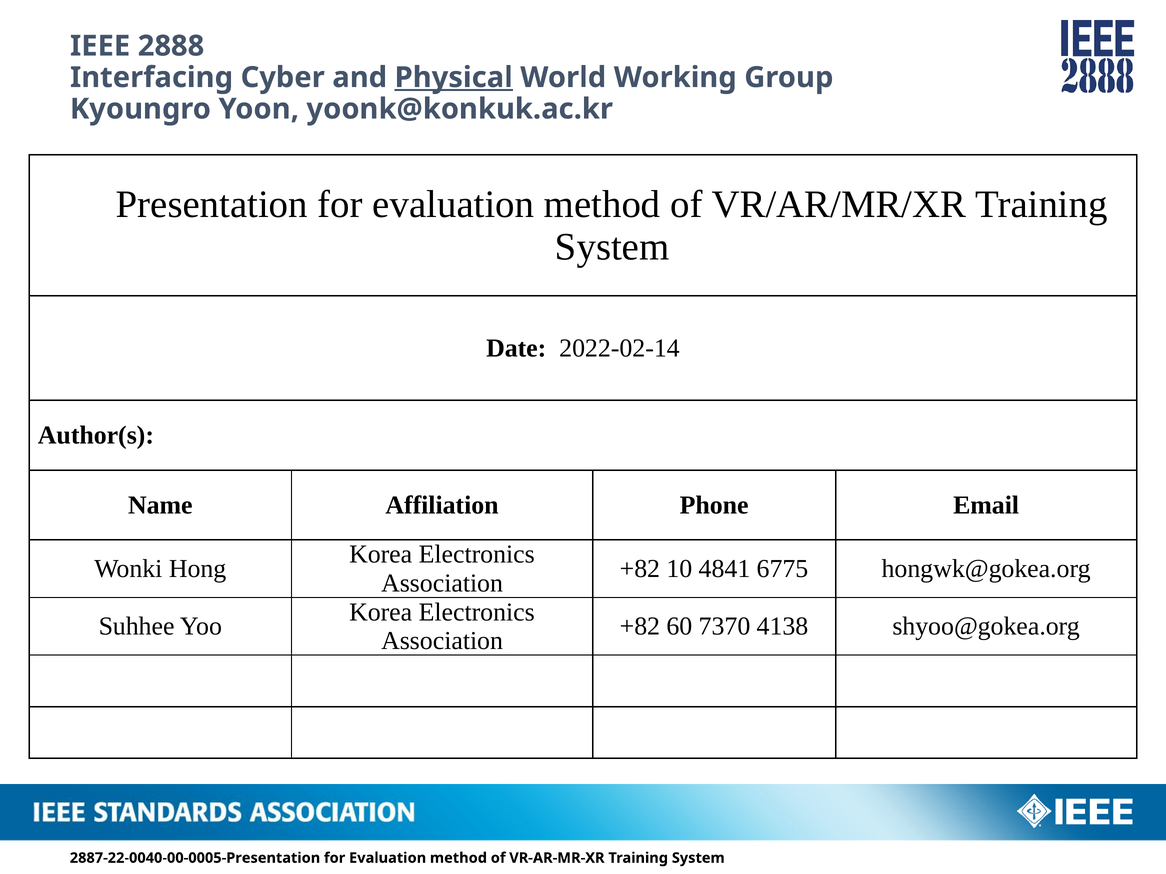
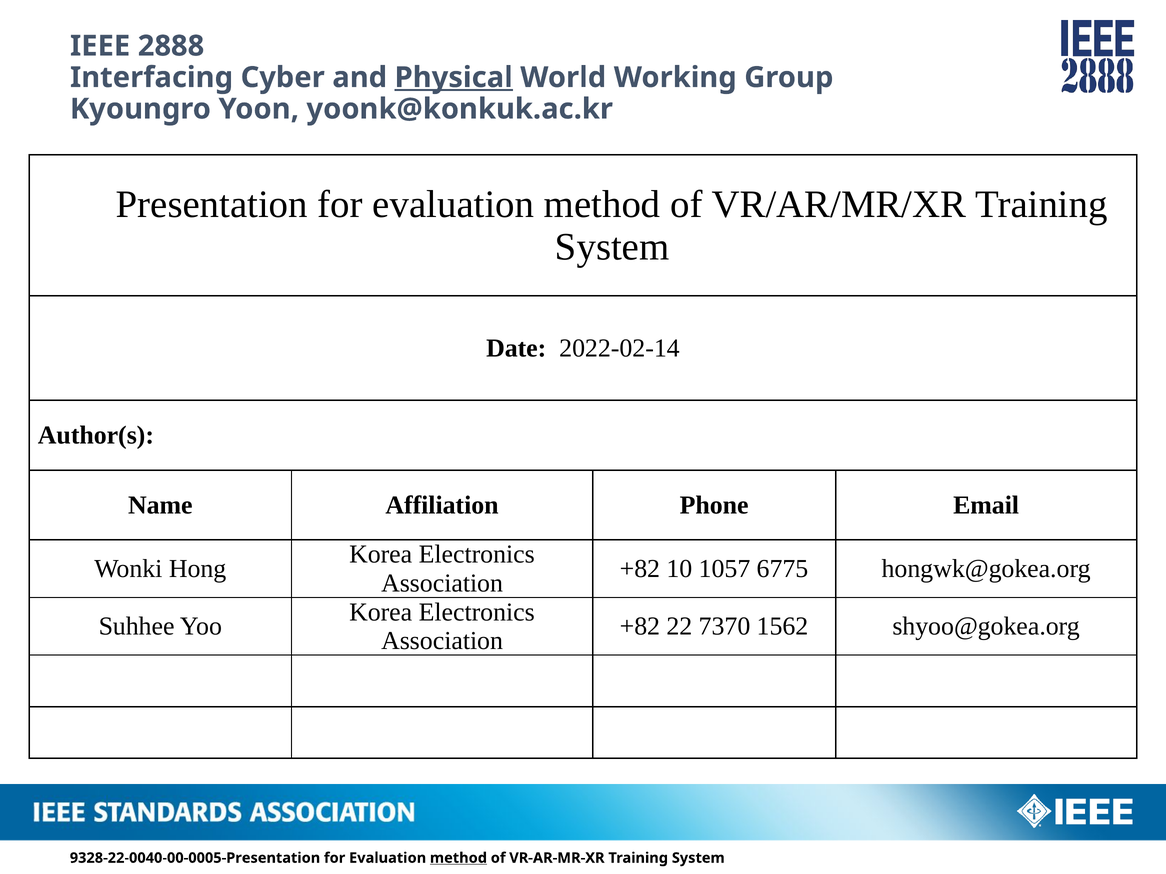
4841: 4841 -> 1057 (724, 569)
60: 60 -> 22 (679, 627)
4138: 4138 -> 1562 (782, 627)
2887-22-0040-00-0005-Presentation: 2887-22-0040-00-0005-Presentation -> 9328-22-0040-00-0005-Presentation (195, 858)
method underline: none -> present (458, 858)
